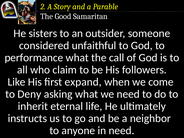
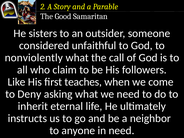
performance: performance -> nonviolently (34, 58)
expand: expand -> teaches (83, 82)
